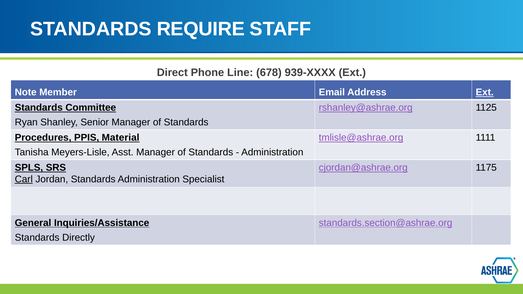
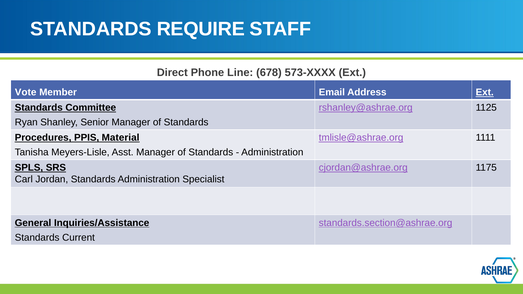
939-XXXX: 939-XXXX -> 573-XXXX (310, 73)
Note: Note -> Vote (26, 92)
Carl underline: present -> none (24, 179)
Directly: Directly -> Current (79, 238)
